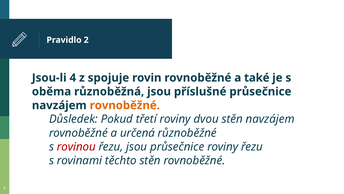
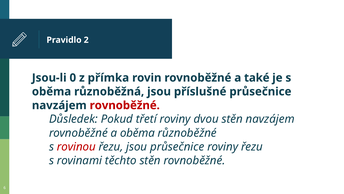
4: 4 -> 0 (73, 78)
spojuje: spojuje -> přímka (108, 78)
rovnoběžné colour: orange -> red (125, 105)
a určená: určená -> oběma (137, 133)
